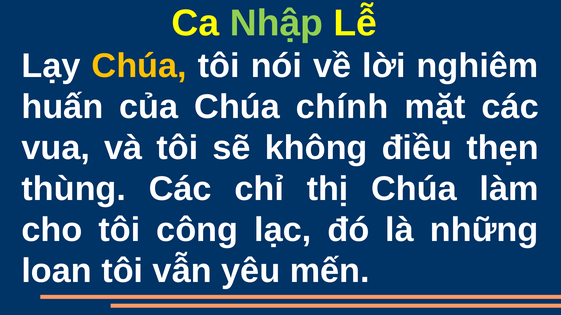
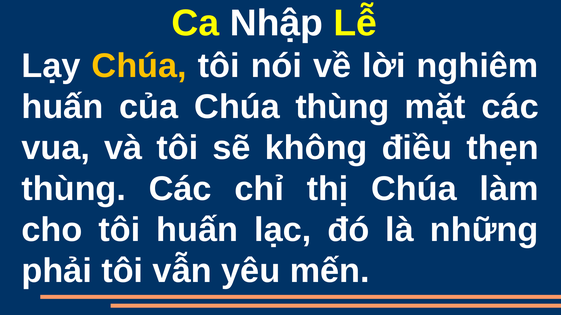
Nhập colour: light green -> white (276, 23)
Chúa chính: chính -> thùng (342, 107)
tôi công: công -> huấn (197, 230)
loan: loan -> phải (57, 271)
